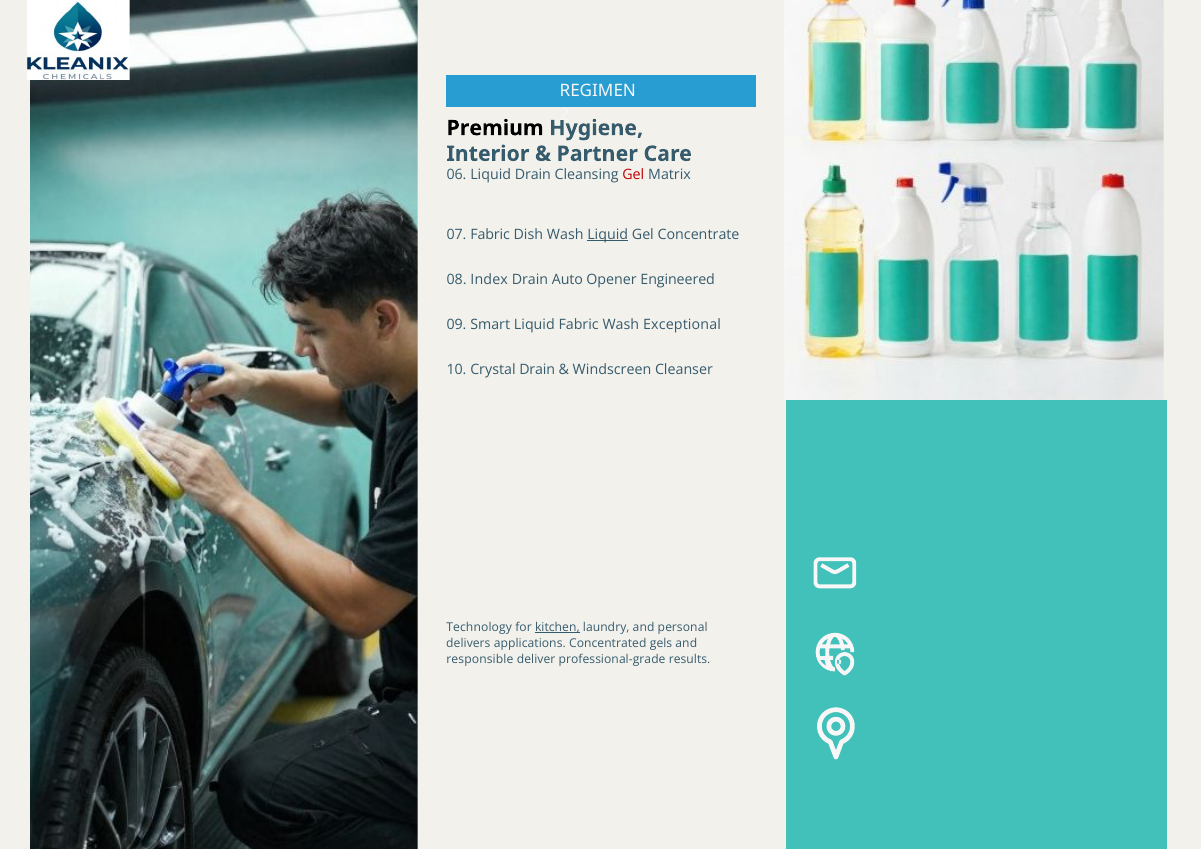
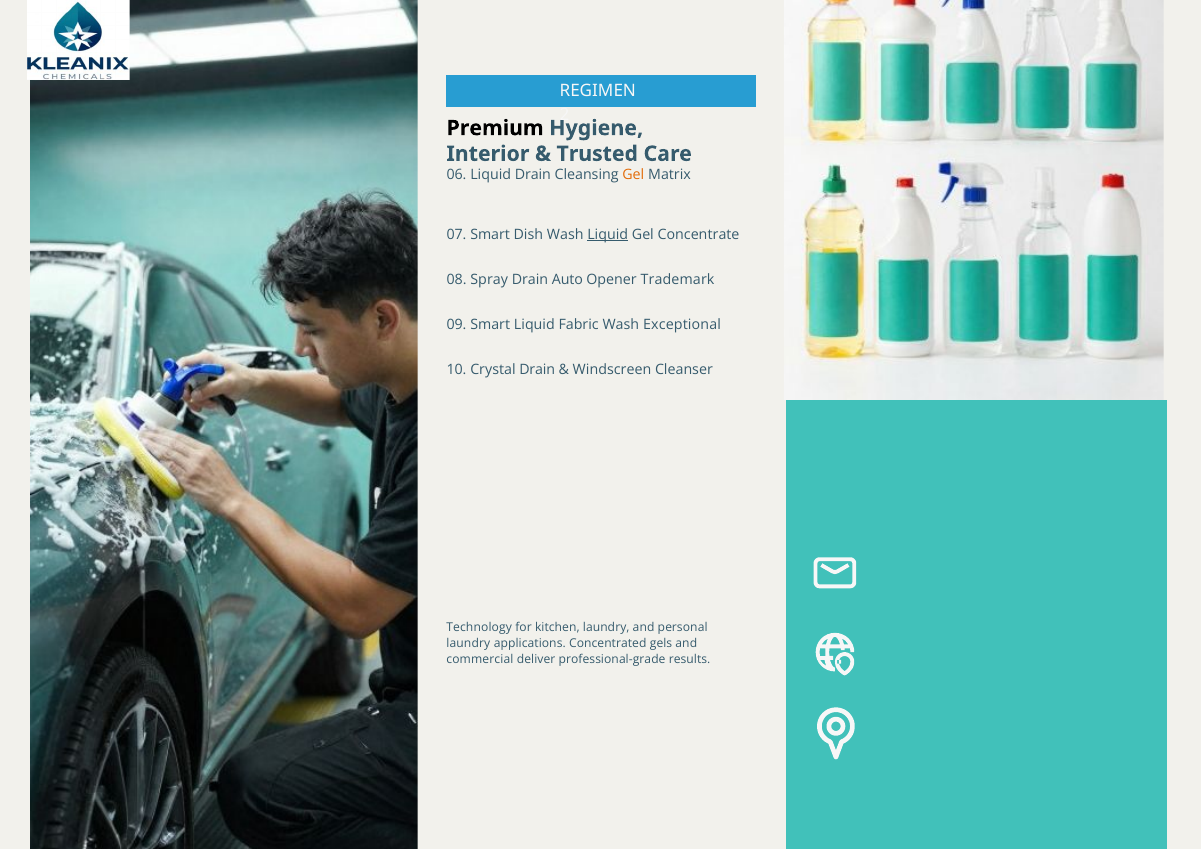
Partner: Partner -> Trusted (597, 154)
Gel colour: red -> orange (633, 175)
07 Fabric: Fabric -> Smart (490, 235)
Index: Index -> Spray (489, 279)
Engineered: Engineered -> Trademark (678, 279)
kitchen underline: present -> none (557, 627)
delivers: delivers -> laundry (468, 643)
responsible: responsible -> commercial (480, 659)
